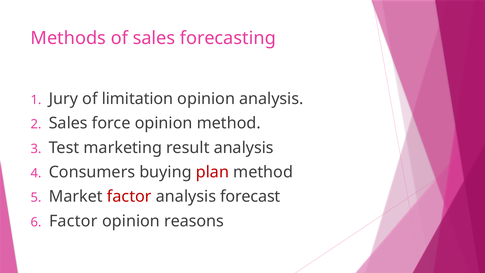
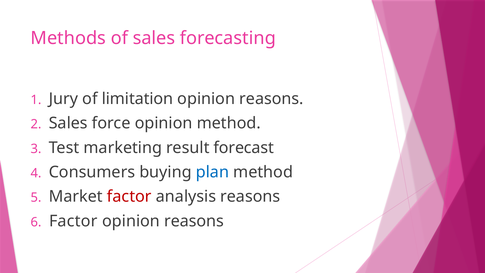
analysis: analysis -> reasons (271, 99)
result analysis: analysis -> forecast (244, 148)
plan colour: red -> blue (212, 172)
analysis forecast: forecast -> reasons (250, 197)
